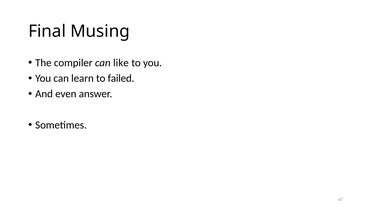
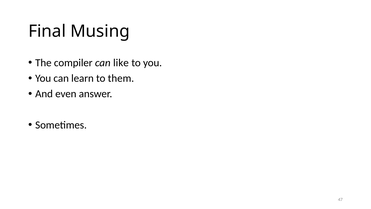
failed: failed -> them (121, 78)
